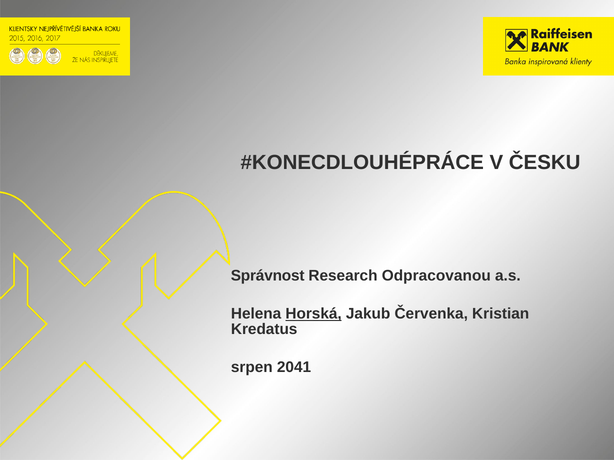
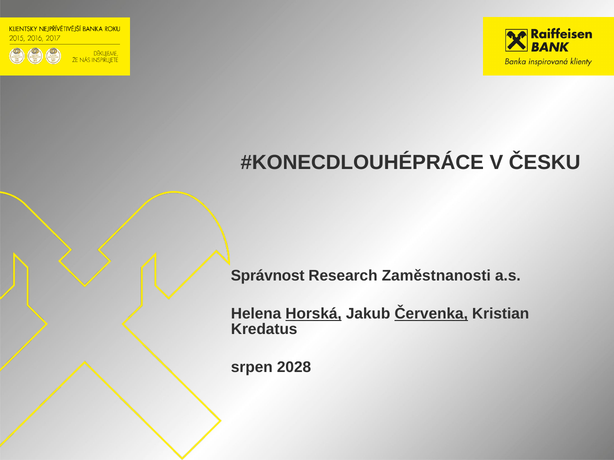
Odpracovanou: Odpracovanou -> Zaměstnanosti (436, 276)
Červenka underline: none -> present (431, 314)
2041: 2041 -> 2028 (294, 368)
